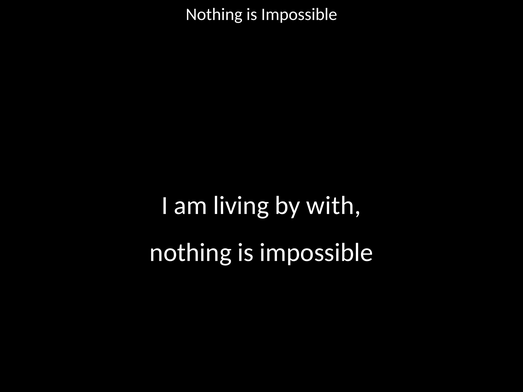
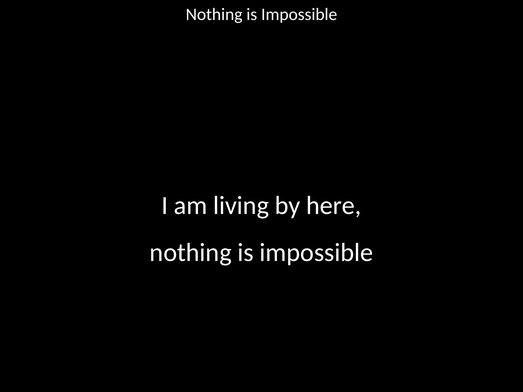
with: with -> here (334, 206)
